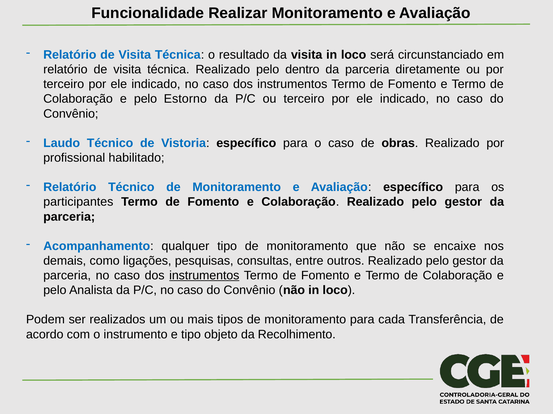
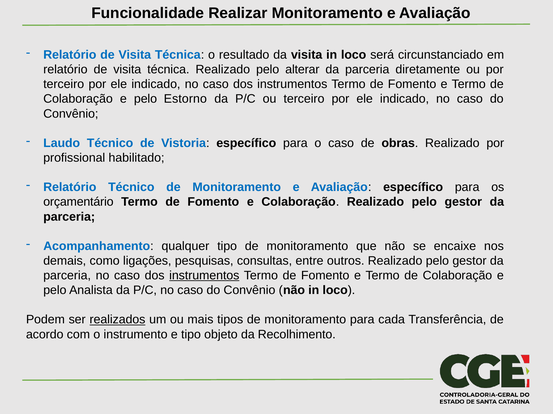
dentro: dentro -> alterar (302, 70)
participantes: participantes -> orçamentário (78, 202)
realizados underline: none -> present (117, 320)
